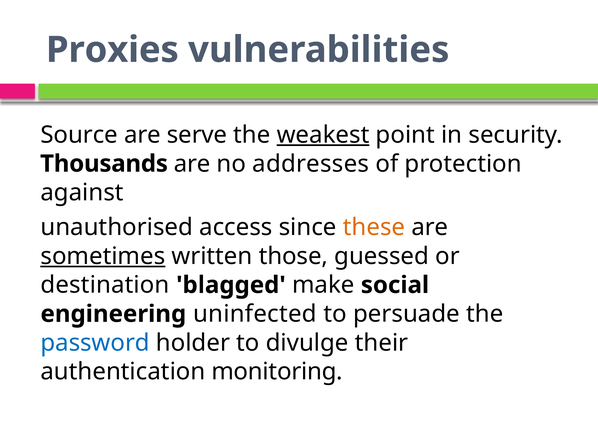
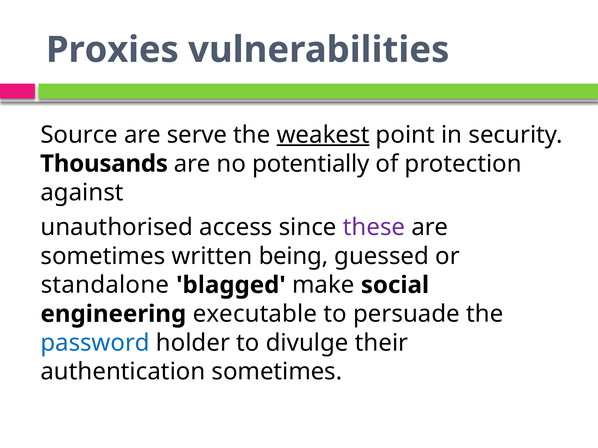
addresses: addresses -> potentially (311, 164)
these colour: orange -> purple (374, 228)
sometimes underline: present -> none (103, 256)
those: those -> being (293, 256)
destination: destination -> standalone (105, 285)
uninfected: uninfected -> executable (255, 314)
authentication monitoring: monitoring -> sometimes (277, 372)
